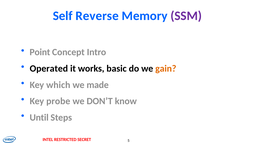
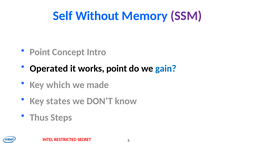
Reverse: Reverse -> Without (97, 16)
works basic: basic -> point (117, 68)
gain colour: orange -> blue (166, 68)
probe: probe -> states (58, 101)
Until: Until -> Thus (39, 117)
